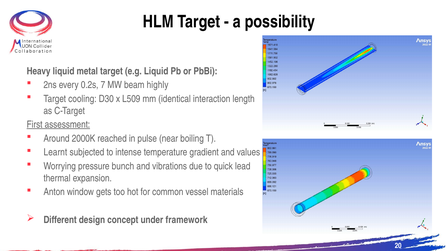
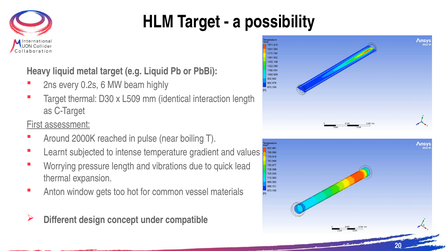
7: 7 -> 6 (103, 85)
Target cooling: cooling -> thermal (82, 99)
pressure bunch: bunch -> length (123, 167)
framework: framework -> compatible (187, 220)
